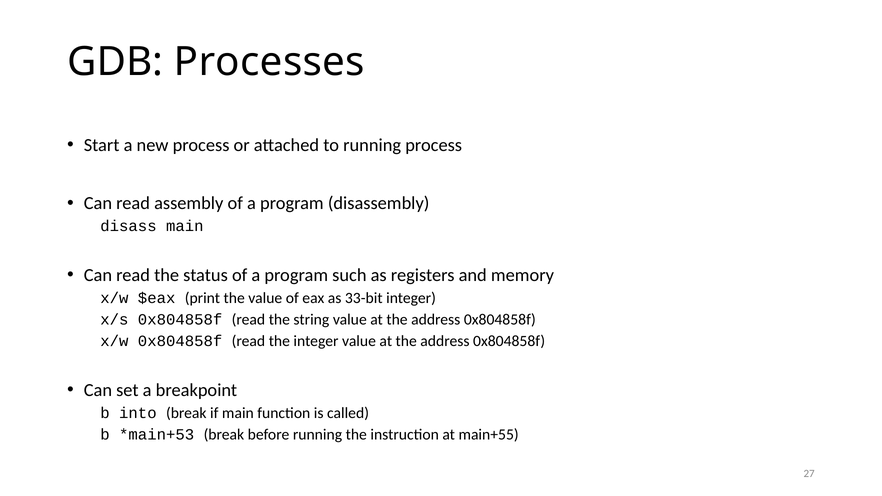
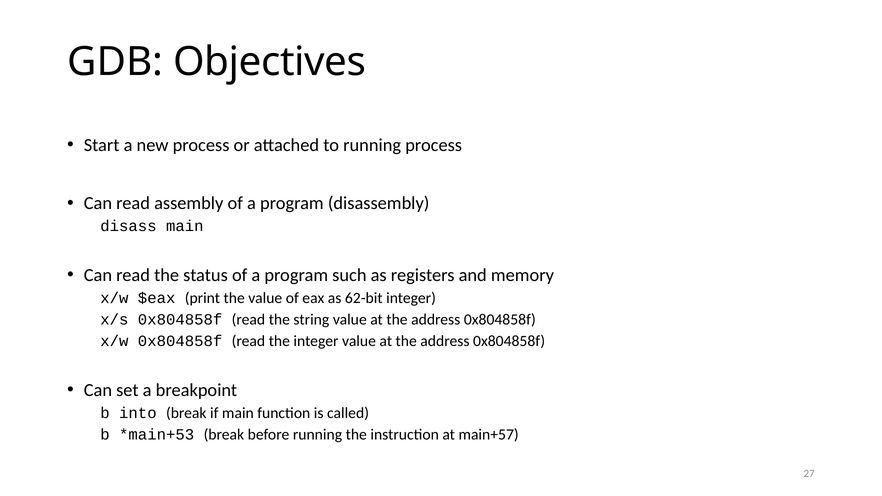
Processes: Processes -> Objectives (270, 62)
33-bit: 33-bit -> 62-bit (364, 298)
main+55: main+55 -> main+57 (489, 435)
